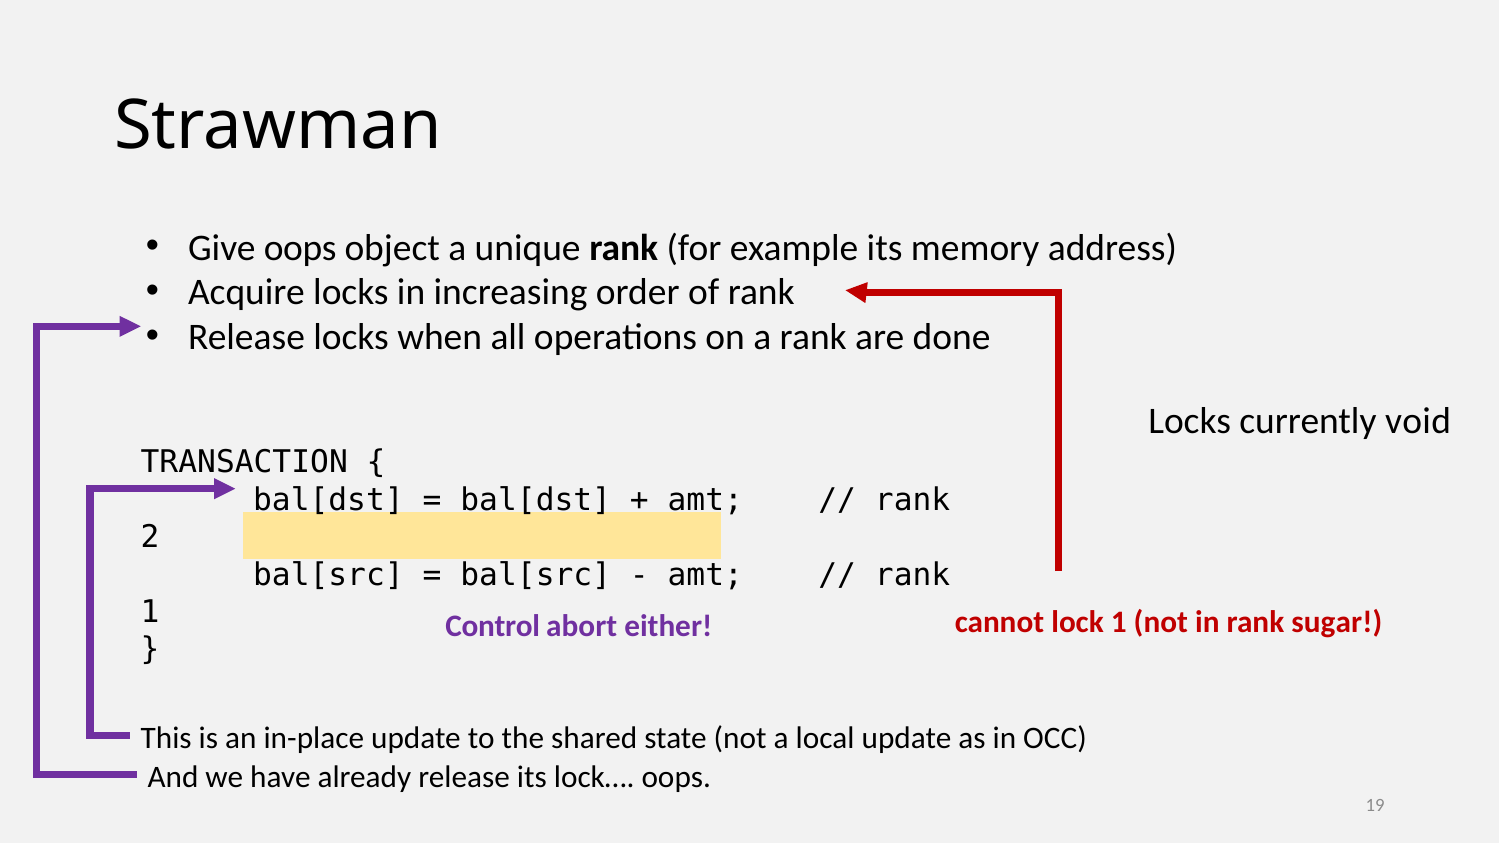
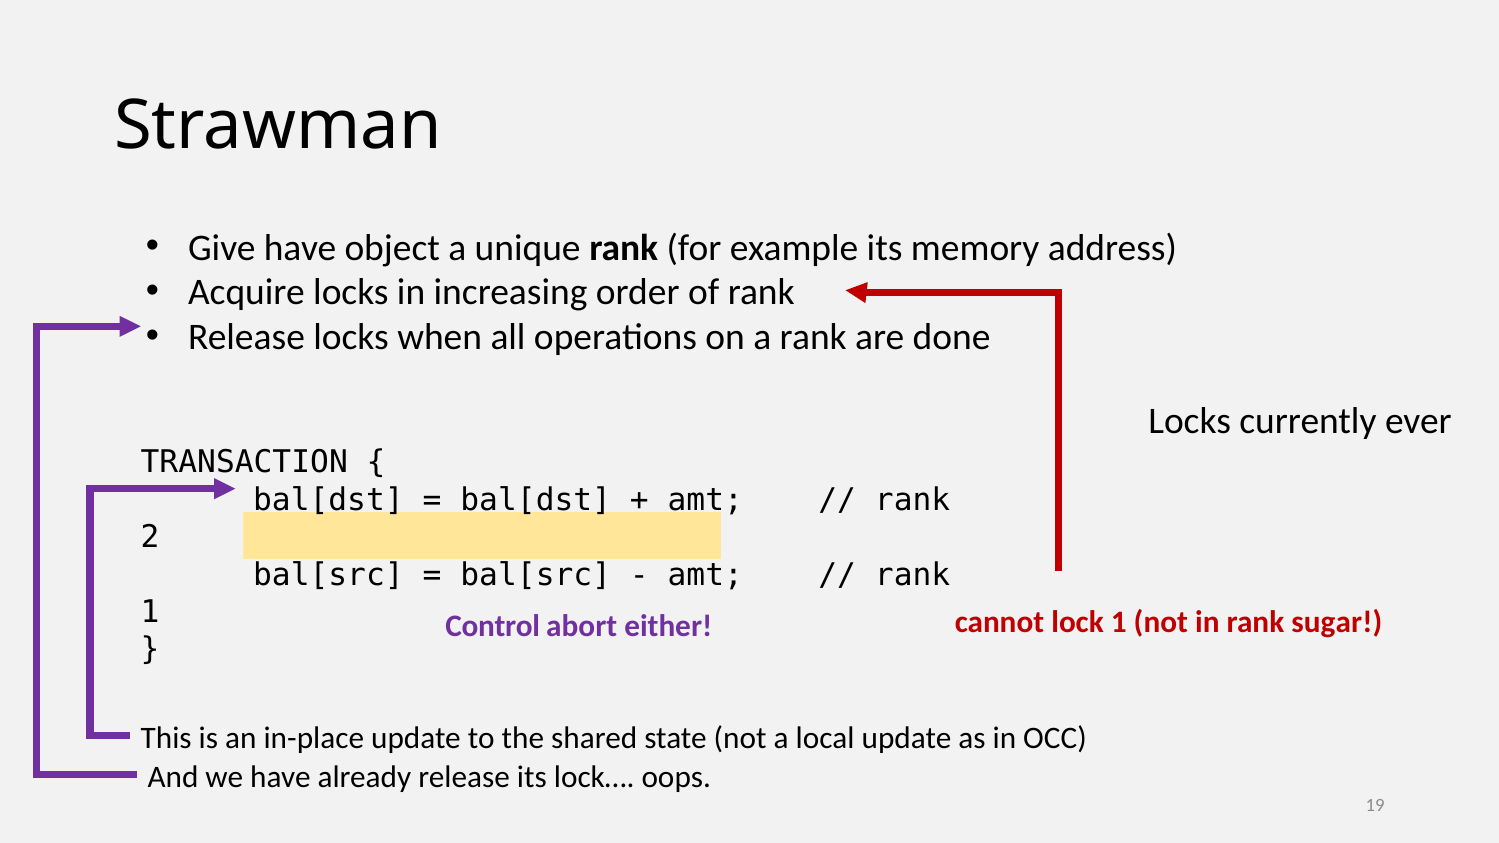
Give oops: oops -> have (300, 248)
void: void -> ever (1418, 421)
